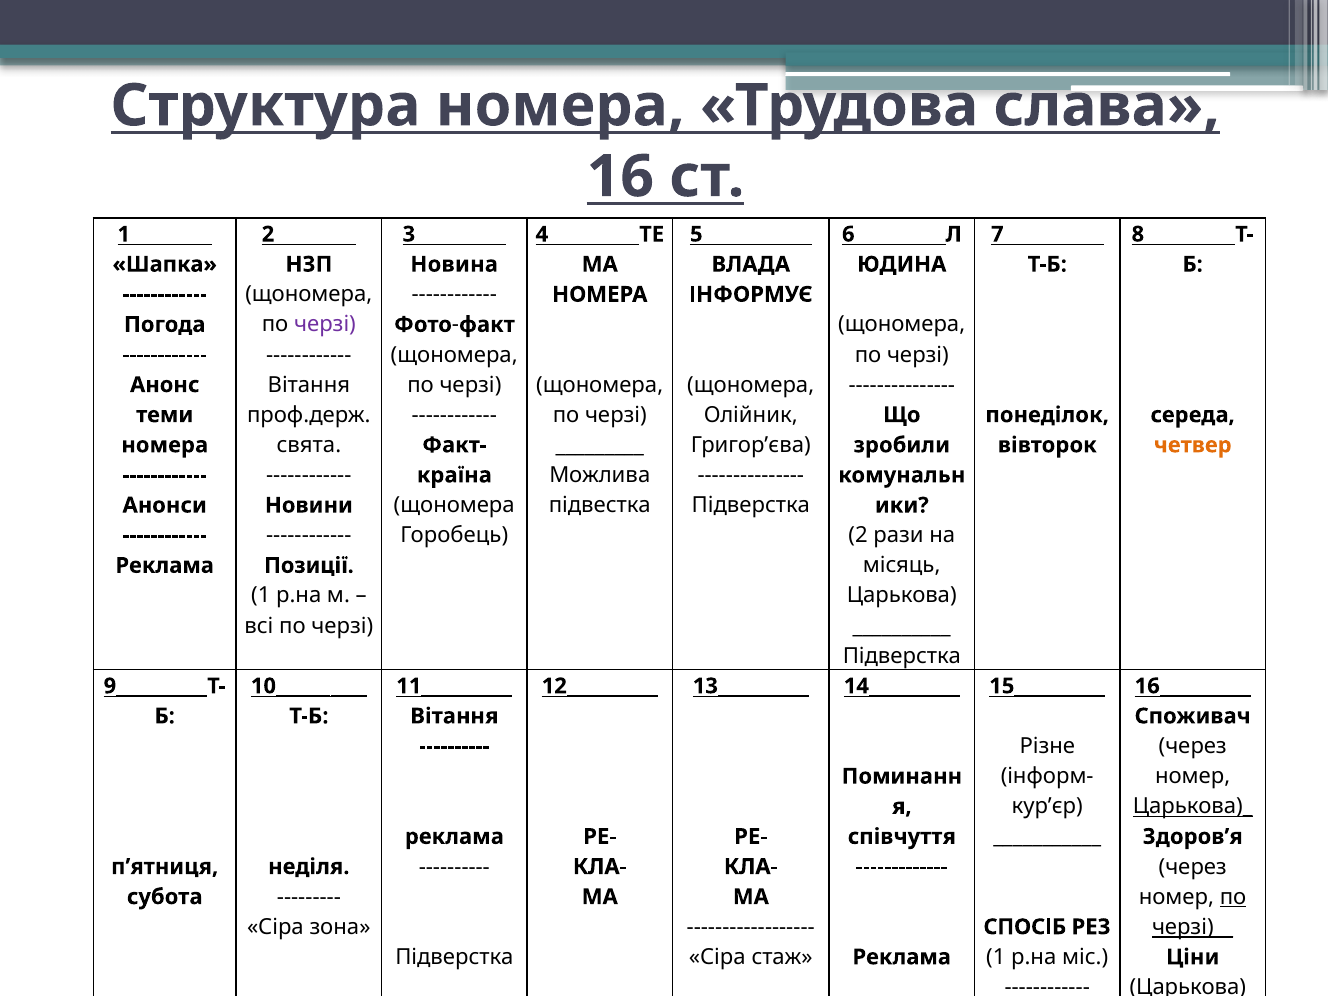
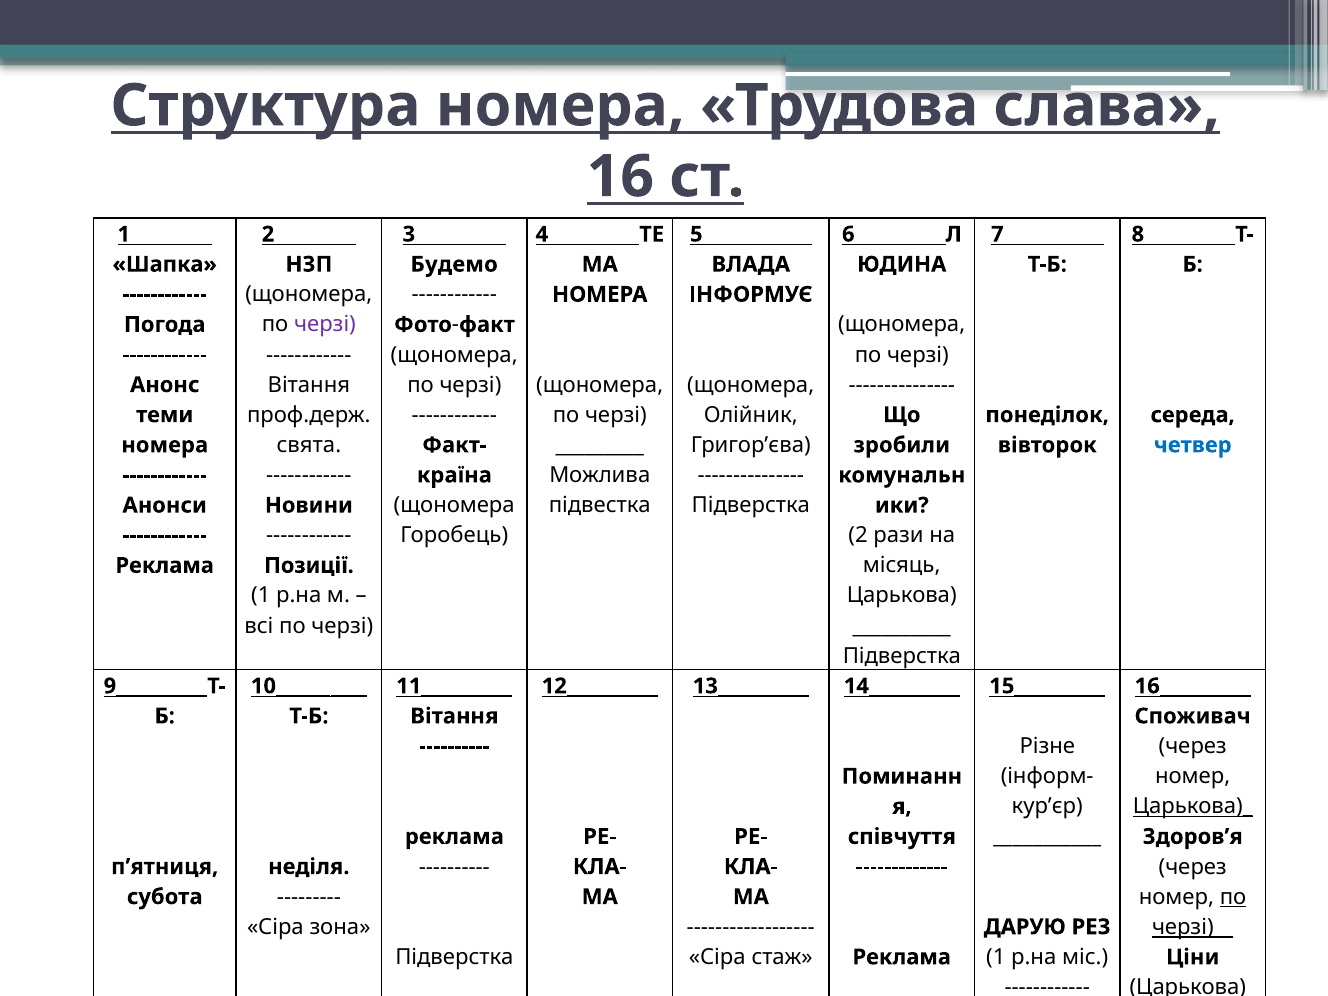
Новина: Новина -> Будемо (454, 264)
четвер colour: orange -> blue (1193, 445)
СПОСІБ: СПОСІБ -> ДАРУЮ (1025, 927)
